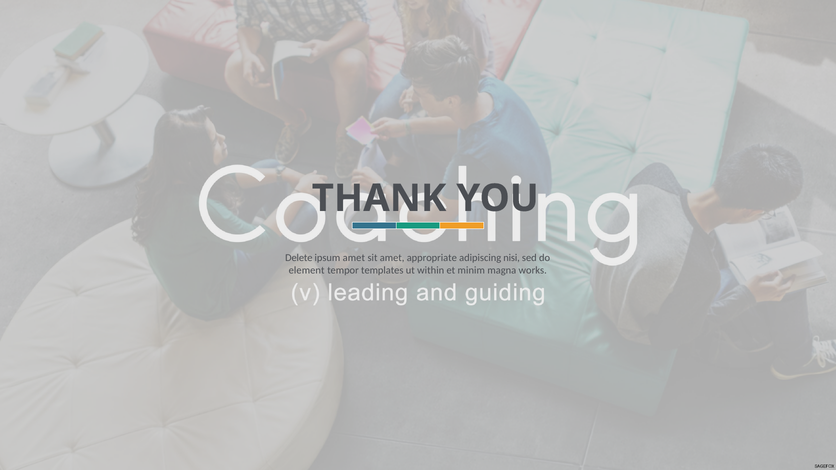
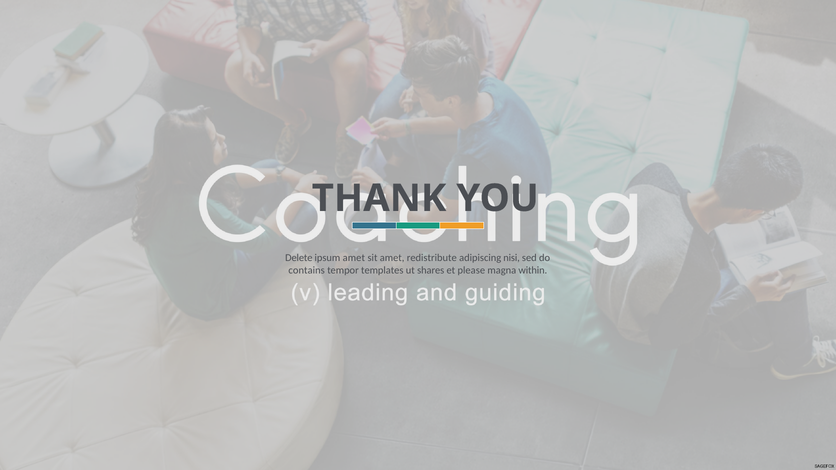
appropriate: appropriate -> redistribute (432, 258)
element: element -> contains (307, 271)
within: within -> shares (431, 271)
minim: minim -> please (471, 271)
works: works -> within (533, 271)
